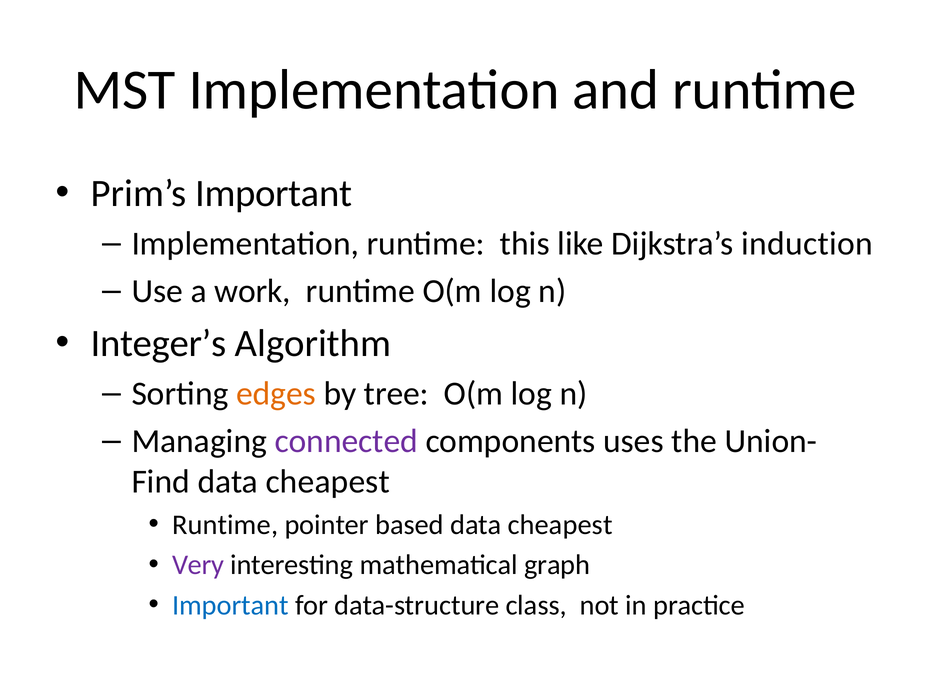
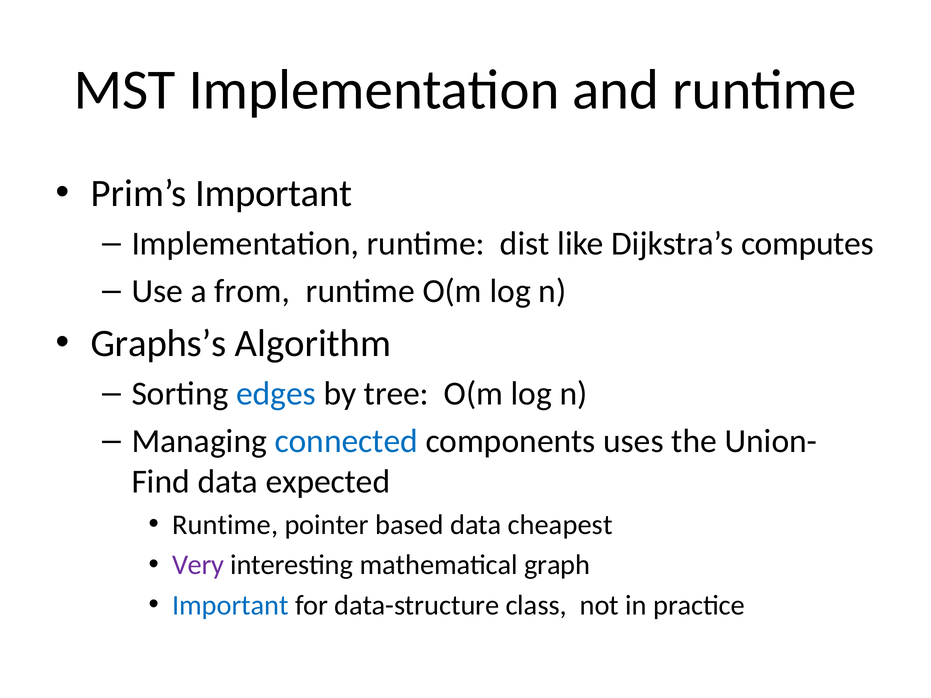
this: this -> dist (525, 244)
induction: induction -> computes (807, 244)
work: work -> from (252, 291)
Integer’s: Integer’s -> Graphs’s (159, 344)
edges colour: orange -> blue (276, 394)
connected colour: purple -> blue (346, 441)
cheapest: cheapest -> expected (328, 482)
